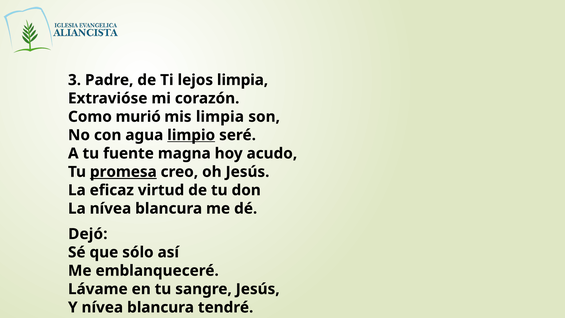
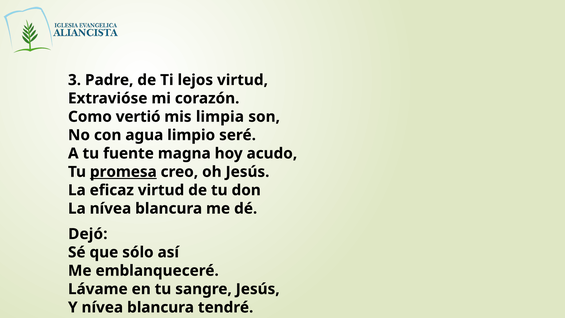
lejos limpia: limpia -> virtud (242, 80)
murió: murió -> vertió (138, 117)
limpio underline: present -> none (191, 135)
